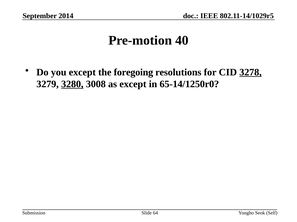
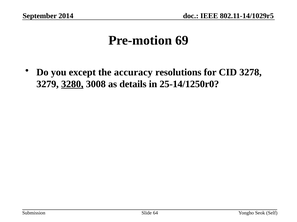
40: 40 -> 69 (182, 41)
foregoing: foregoing -> accuracy (133, 72)
3278 underline: present -> none (251, 72)
as except: except -> details (133, 84)
65-14/1250r0: 65-14/1250r0 -> 25-14/1250r0 (189, 84)
